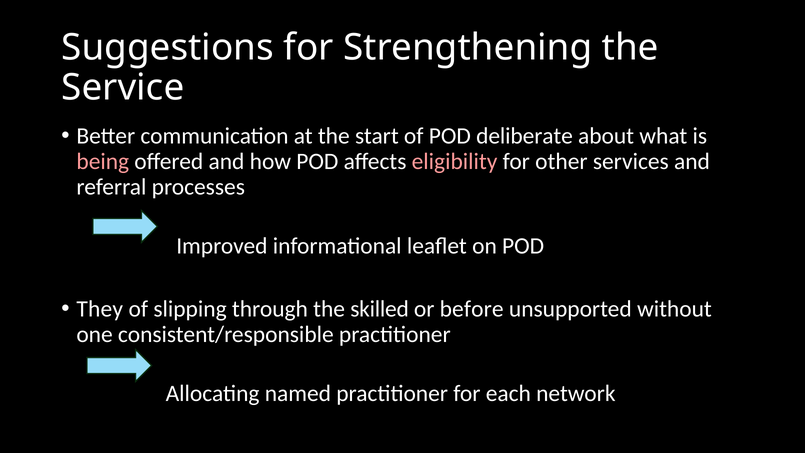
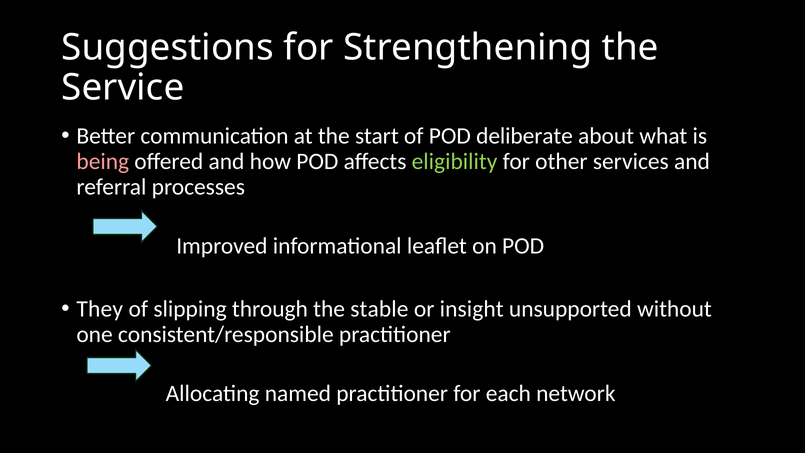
eligibility colour: pink -> light green (455, 161)
skilled: skilled -> stable (379, 309)
before: before -> insight (472, 309)
